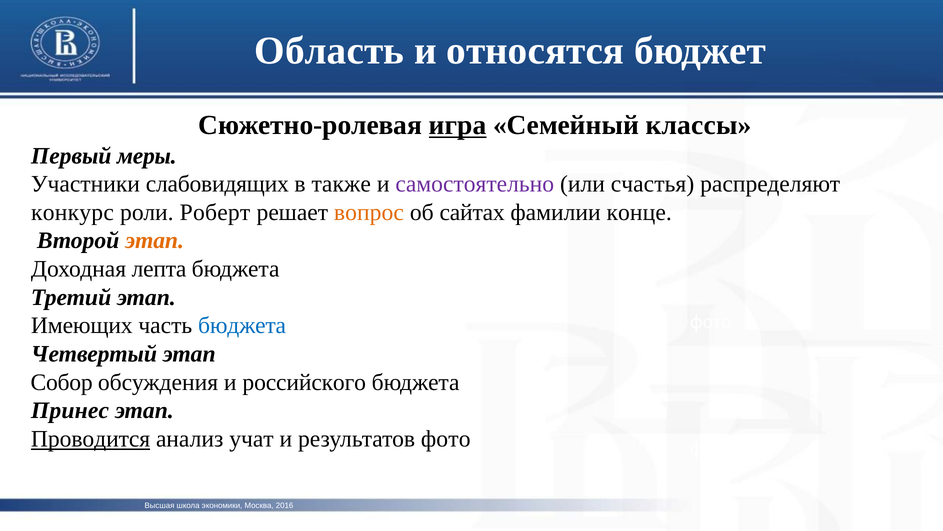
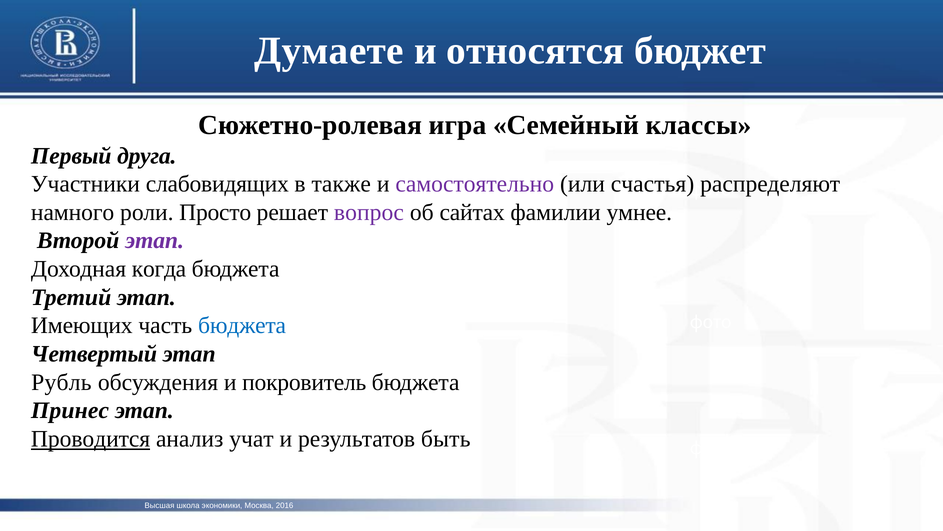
Область: Область -> Думаете (329, 51)
игра underline: present -> none (458, 125)
меры: меры -> друга (147, 156)
конкурс: конкурс -> намного (73, 212)
Роберт: Роберт -> Просто (215, 212)
вопрос colour: orange -> purple (369, 212)
конце: конце -> умнее (639, 212)
этап colour: orange -> purple (155, 240)
лепта: лепта -> когда (159, 269)
Собор: Собор -> Рубль (61, 382)
российского: российского -> покровитель (304, 382)
результатов фото: фото -> быть (446, 438)
